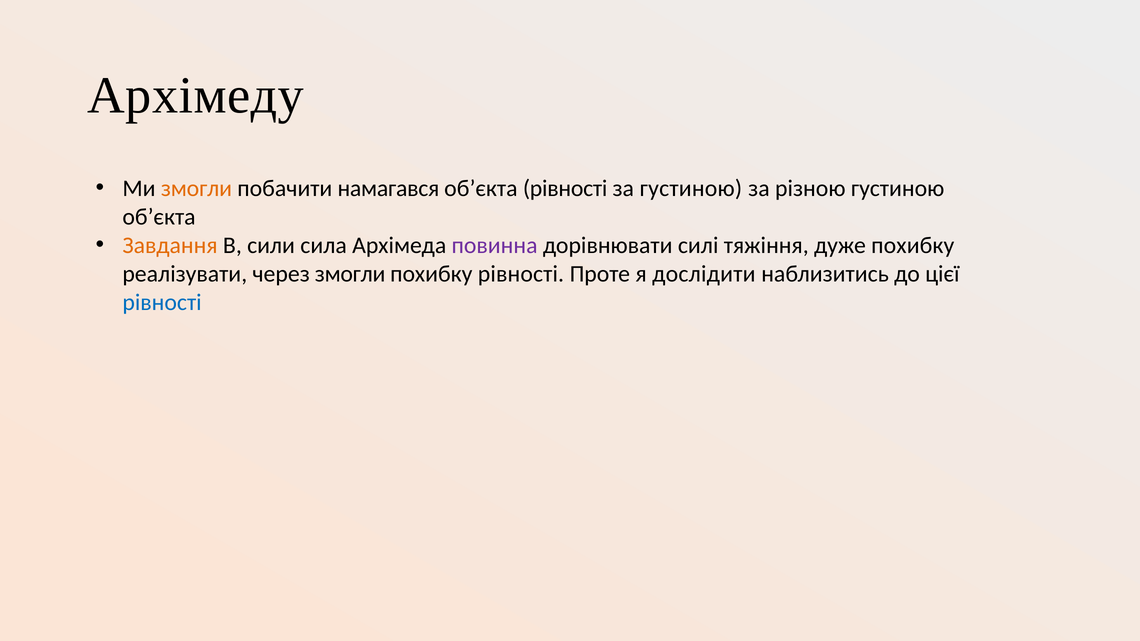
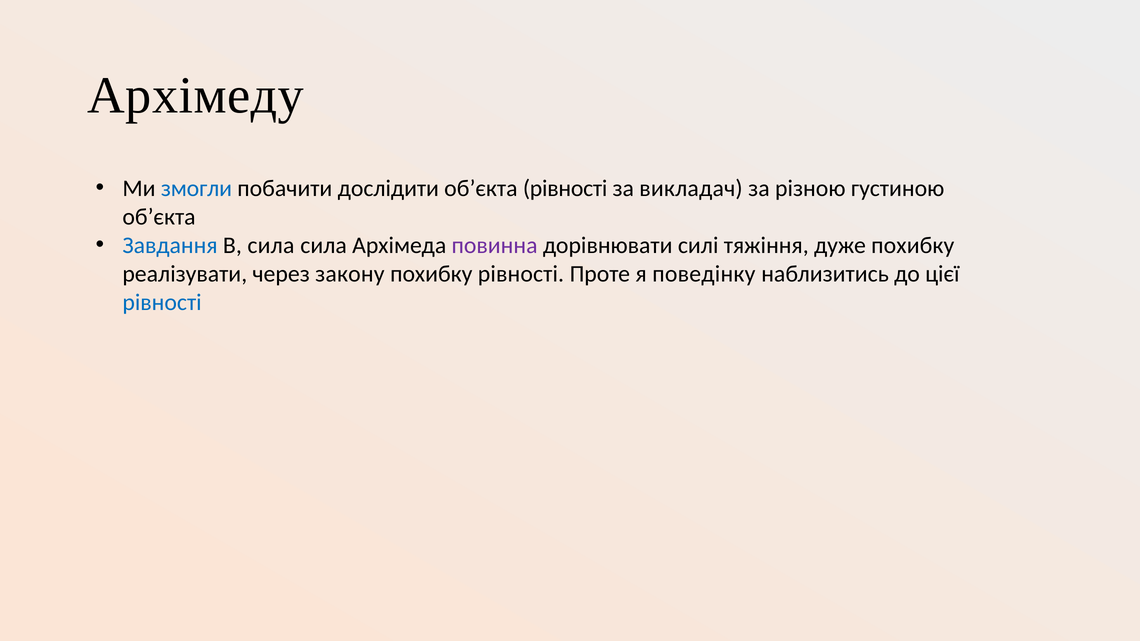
змогли colour: orange -> blue (196, 188)
намагався: намагався -> дослідити (388, 188)
за густиною: густиною -> викладач (691, 188)
Завдання colour: orange -> blue (170, 245)
В сили: сили -> сила (271, 245)
через змогли: змогли -> закону (350, 274)
дослідити: дослідити -> поведінку (704, 274)
